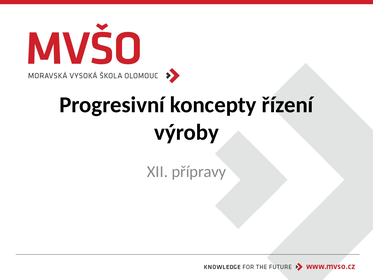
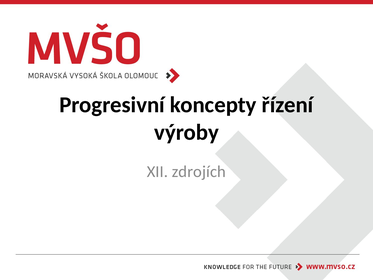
přípravy: přípravy -> zdrojích (199, 171)
